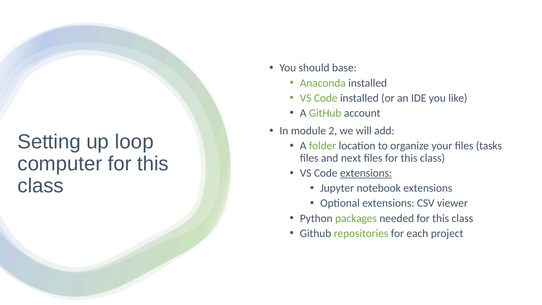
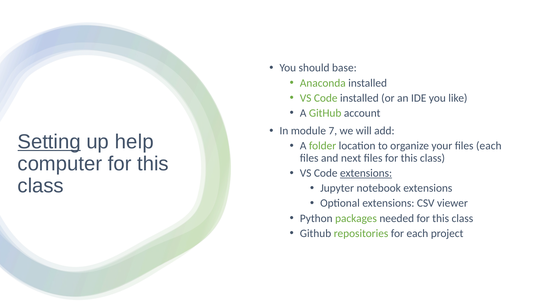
2: 2 -> 7 (333, 131)
Setting underline: none -> present (49, 142)
loop: loop -> help (134, 142)
files tasks: tasks -> each (489, 146)
